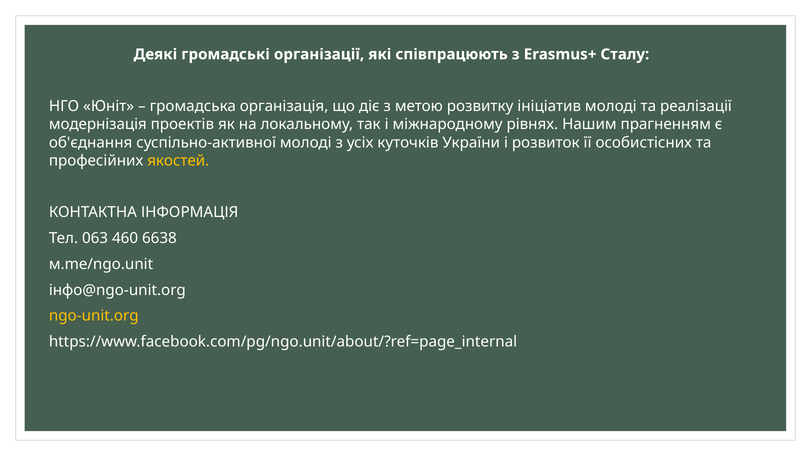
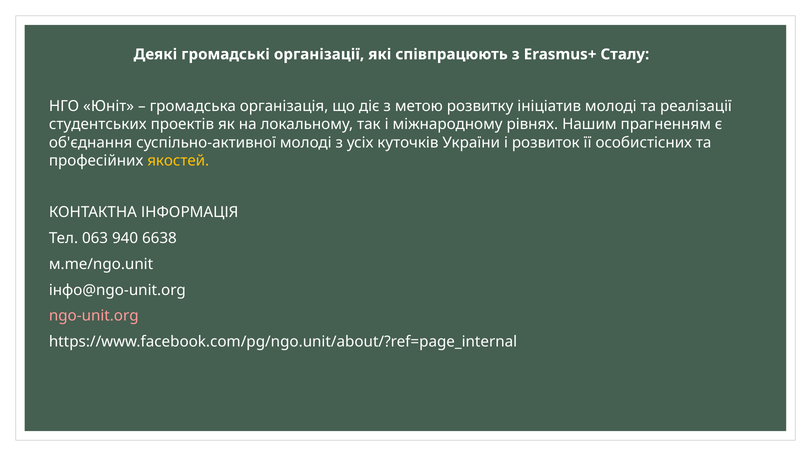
модернізація: модернізація -> студентських (98, 124)
460: 460 -> 940 (125, 238)
ngo-unit.org colour: yellow -> pink (94, 316)
